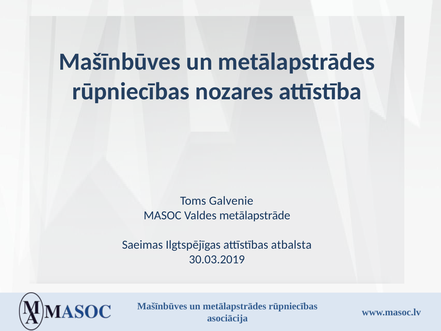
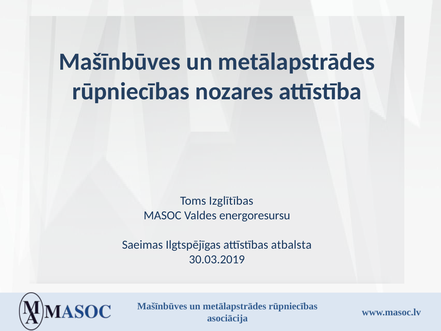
Galvenie: Galvenie -> Izglītības (231, 201)
metālapstrāde: metālapstrāde -> energoresursu (255, 215)
